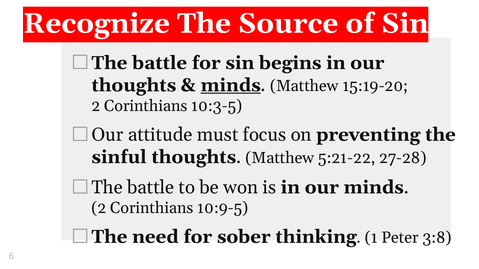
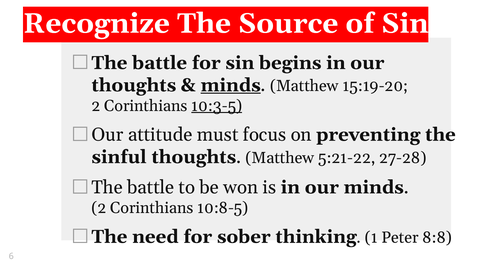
10:3-5 underline: none -> present (217, 106)
10:9-5: 10:9-5 -> 10:8-5 (223, 208)
3:8: 3:8 -> 8:8 (437, 238)
